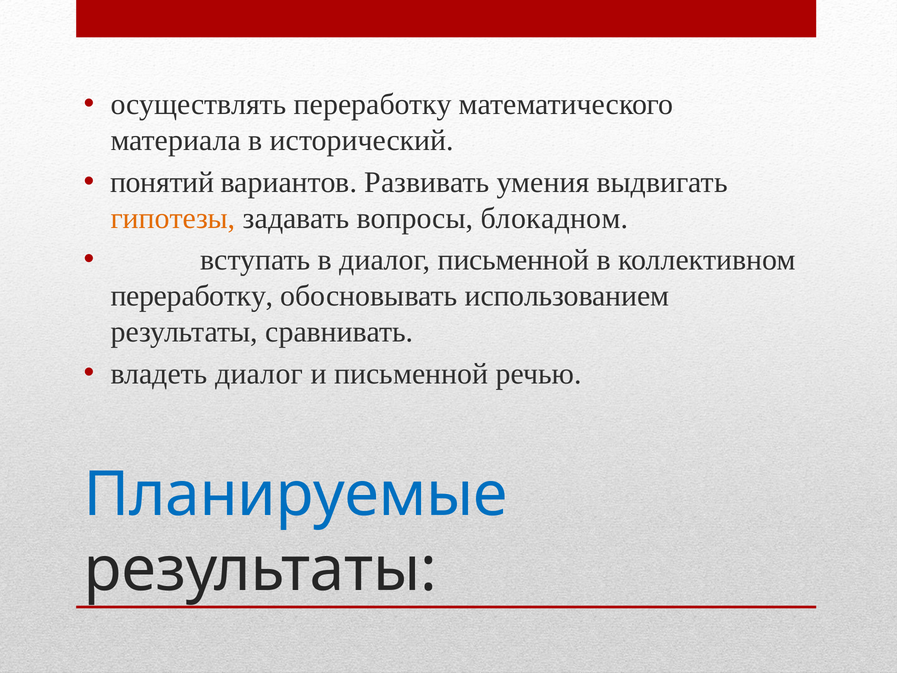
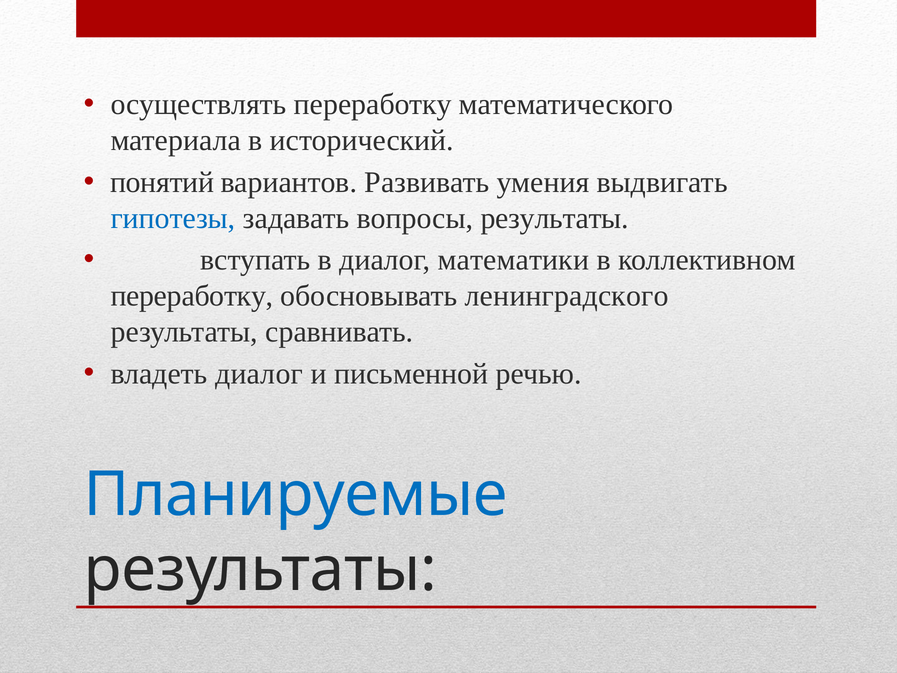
гипотезы colour: orange -> blue (173, 218)
вопросы блокадном: блокадном -> результаты (555, 218)
диалог письменной: письменной -> математики (513, 260)
использованием: использованием -> ленинградского (567, 296)
